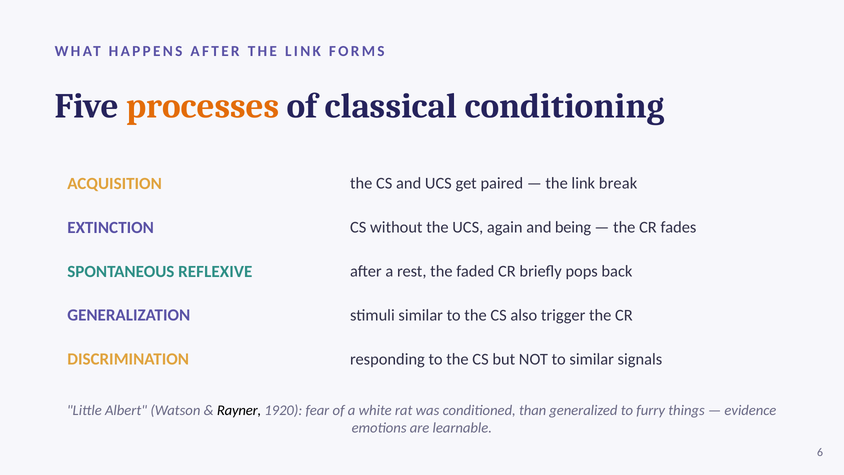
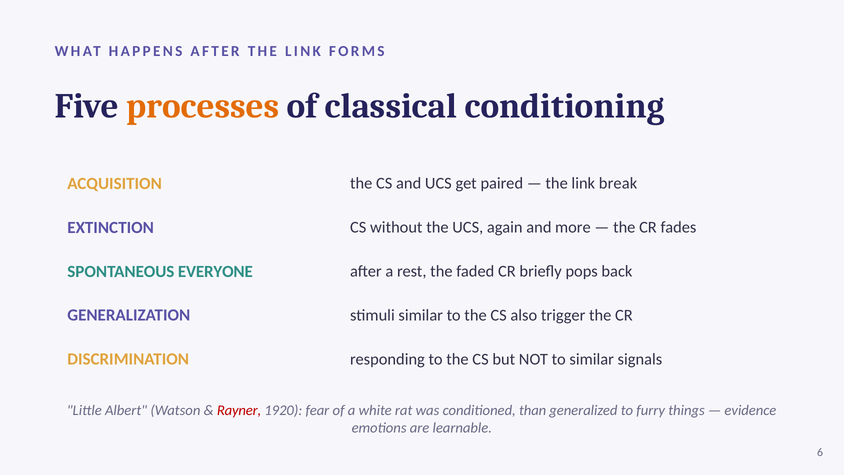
being: being -> more (573, 227)
REFLEXIVE: REFLEXIVE -> EVERYONE (215, 271)
Rayner colour: black -> red (239, 410)
